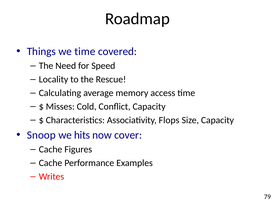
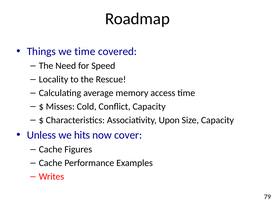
Flops: Flops -> Upon (169, 120)
Snoop: Snoop -> Unless (41, 135)
